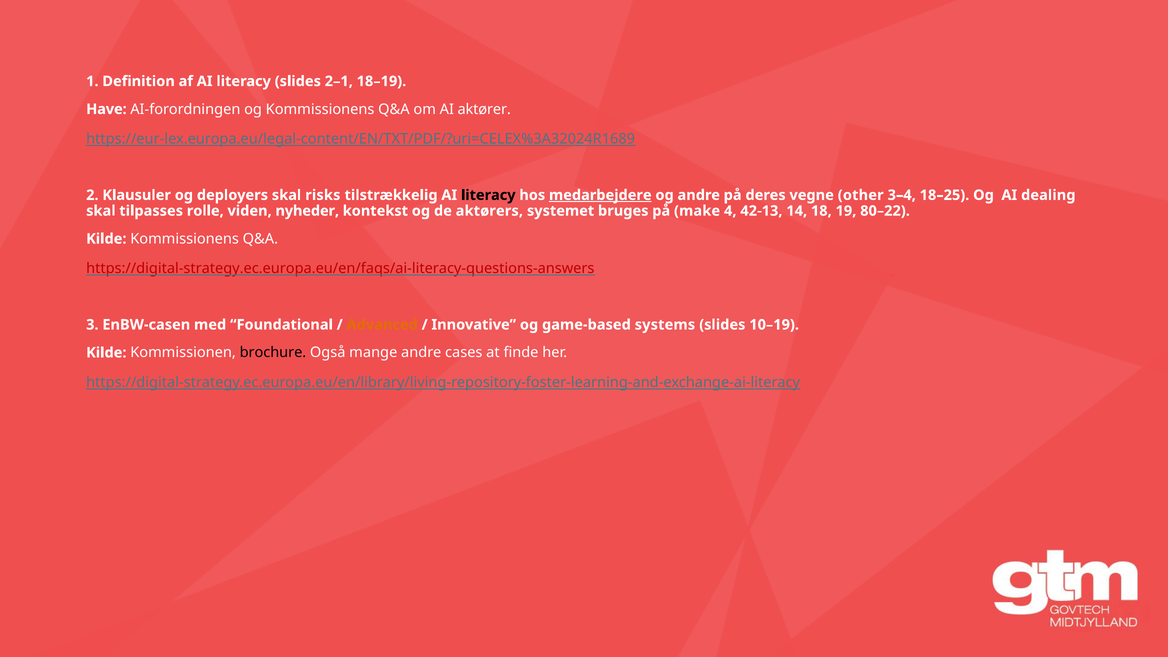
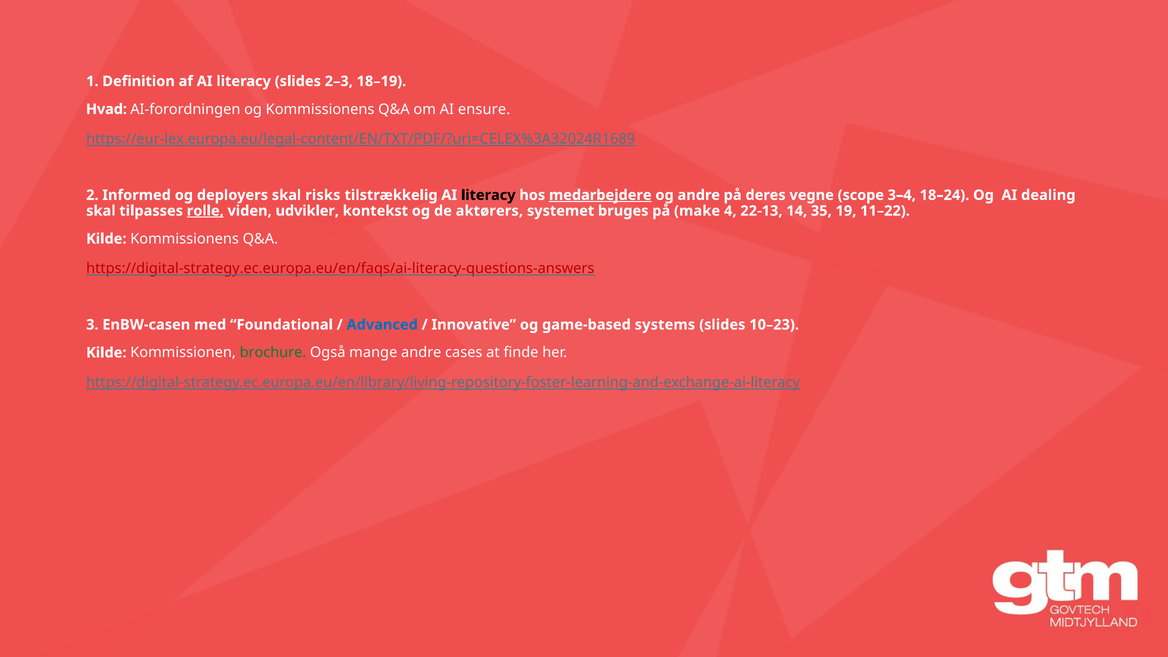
2–1: 2–1 -> 2–3 (339, 81)
Have: Have -> Hvad (106, 109)
aktører: aktører -> ensure (484, 109)
Klausuler: Klausuler -> Informed (137, 195)
other: other -> scope (861, 195)
18–25: 18–25 -> 18–24 (944, 195)
rolle underline: none -> present (205, 211)
nyheder: nyheder -> udvikler (307, 211)
42-13: 42-13 -> 22-13 (761, 211)
18: 18 -> 35 (821, 211)
80–22: 80–22 -> 11–22 (885, 211)
Advanced colour: orange -> blue (382, 325)
10–19: 10–19 -> 10–23 (774, 325)
brochure colour: black -> green (273, 353)
